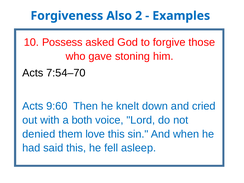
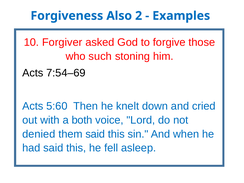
Possess: Possess -> Forgiver (62, 42)
gave: gave -> such (100, 56)
7:54–70: 7:54–70 -> 7:54–69 (66, 73)
9:60: 9:60 -> 5:60 (57, 106)
them love: love -> said (95, 134)
